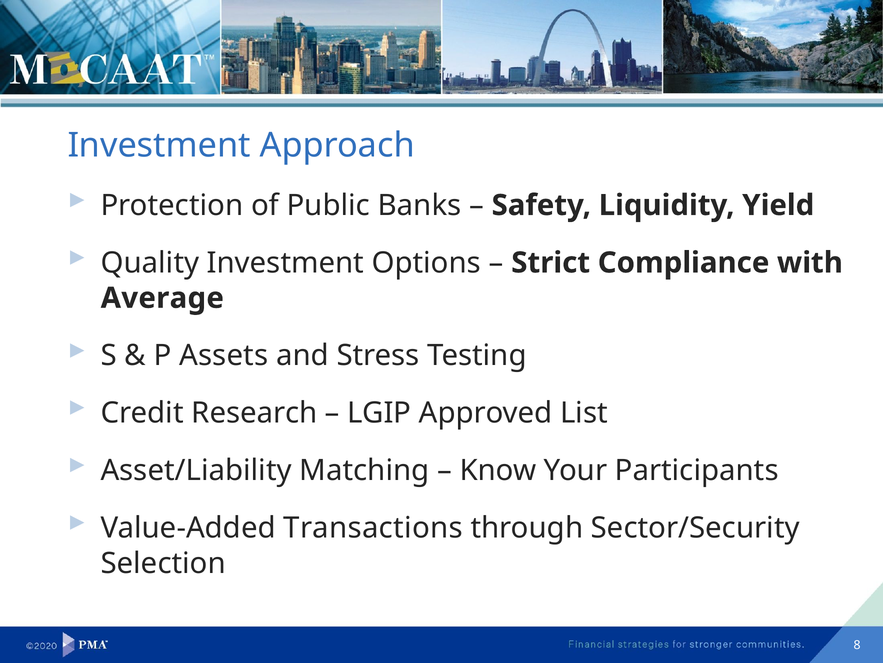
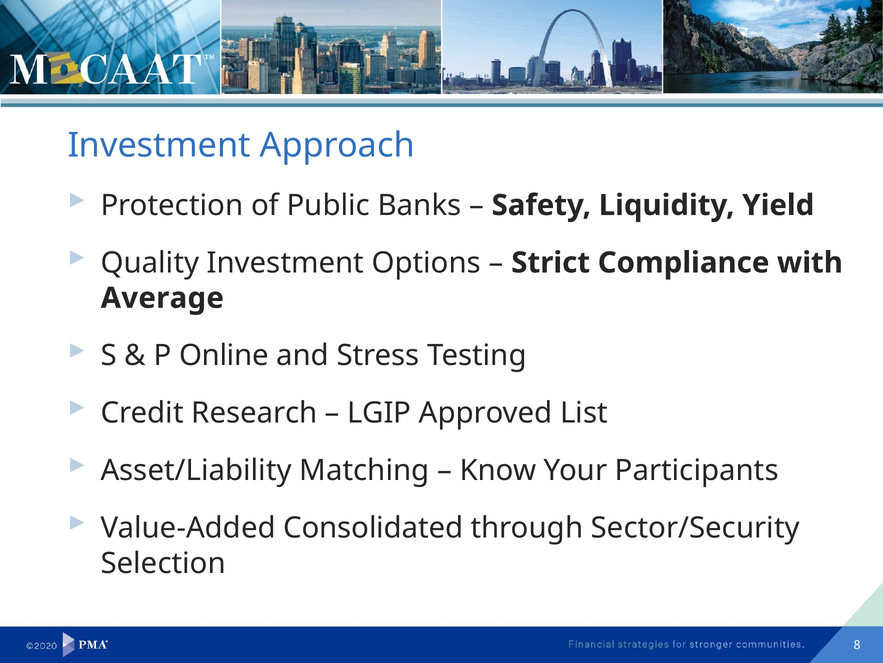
Assets: Assets -> Online (224, 355)
Transactions: Transactions -> Consolidated (373, 527)
